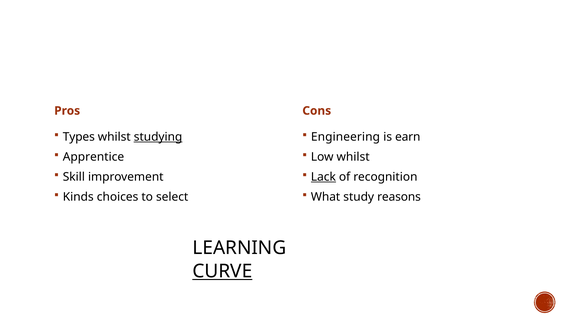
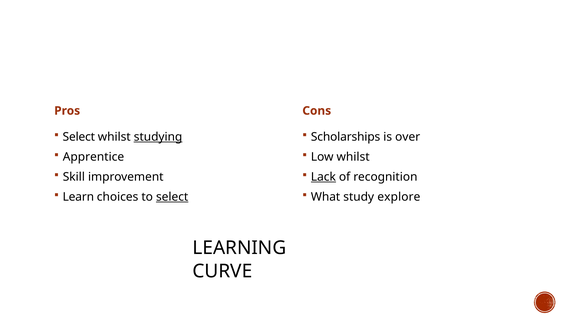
Types: Types -> Select (79, 137)
Engineering: Engineering -> Scholarships (346, 137)
earn: earn -> over (408, 137)
Kinds: Kinds -> Learn (78, 197)
select underline: none -> present (172, 197)
reasons: reasons -> explore (399, 197)
CURVE underline: present -> none (222, 272)
